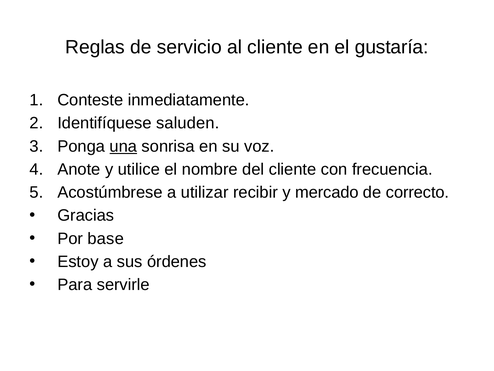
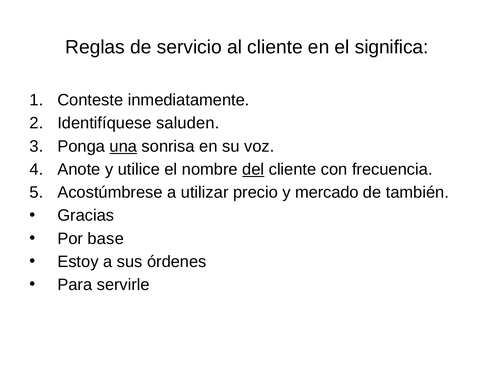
gustaría: gustaría -> significa (392, 47)
del underline: none -> present (253, 169)
recibir: recibir -> precio (255, 192)
correcto: correcto -> también (417, 192)
